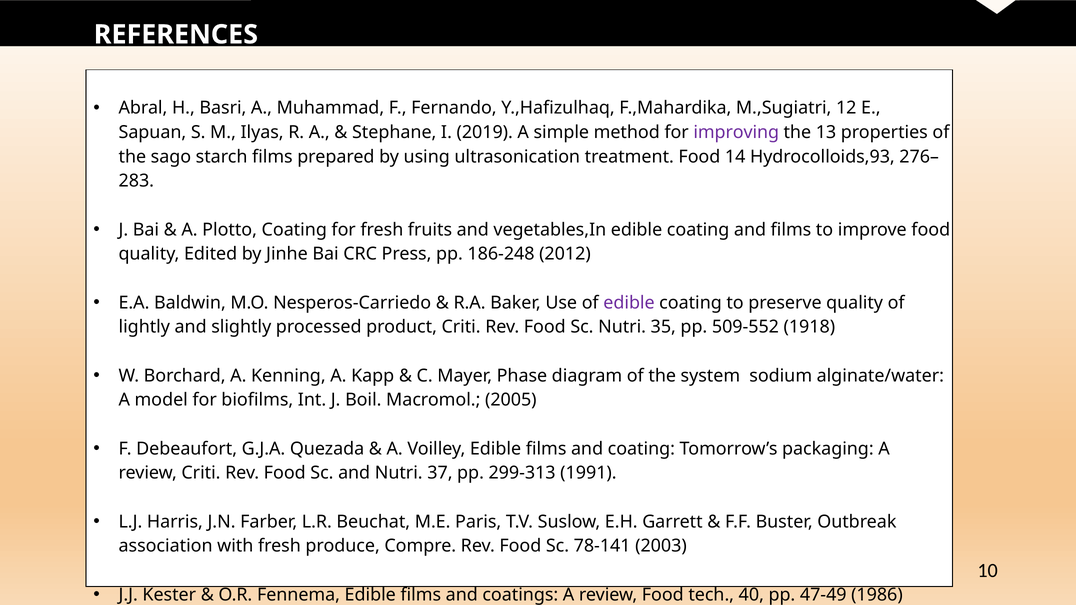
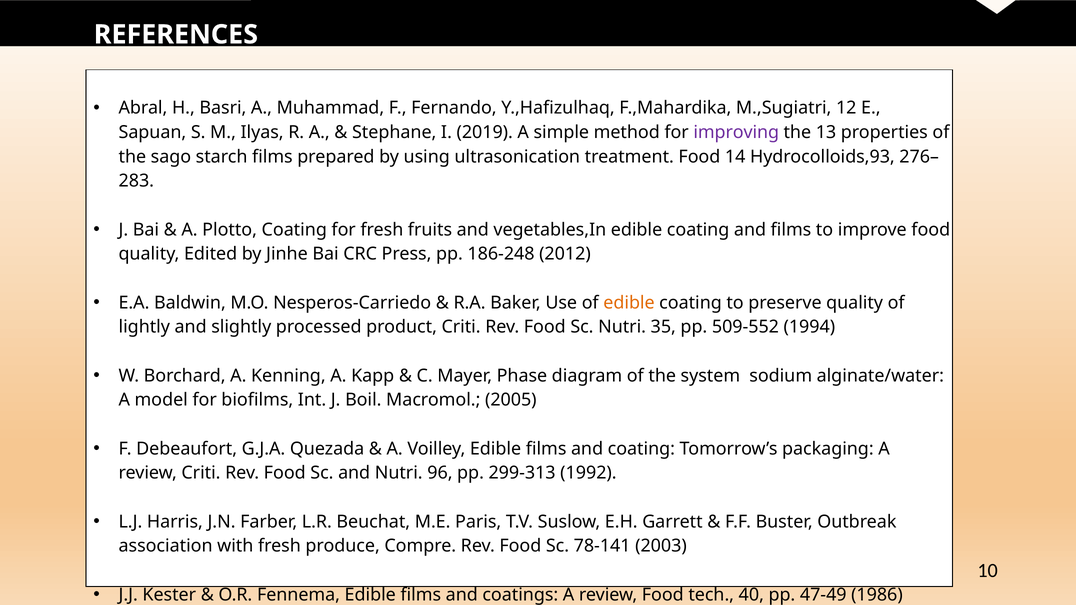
edible colour: purple -> orange (629, 303)
1918: 1918 -> 1994 (809, 327)
37: 37 -> 96 (440, 473)
1991: 1991 -> 1992 (588, 473)
